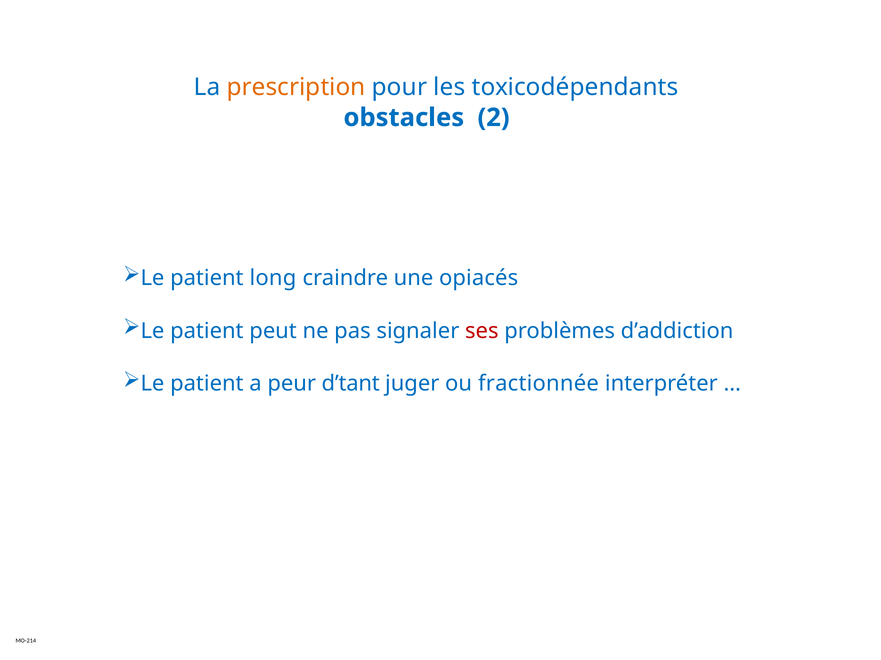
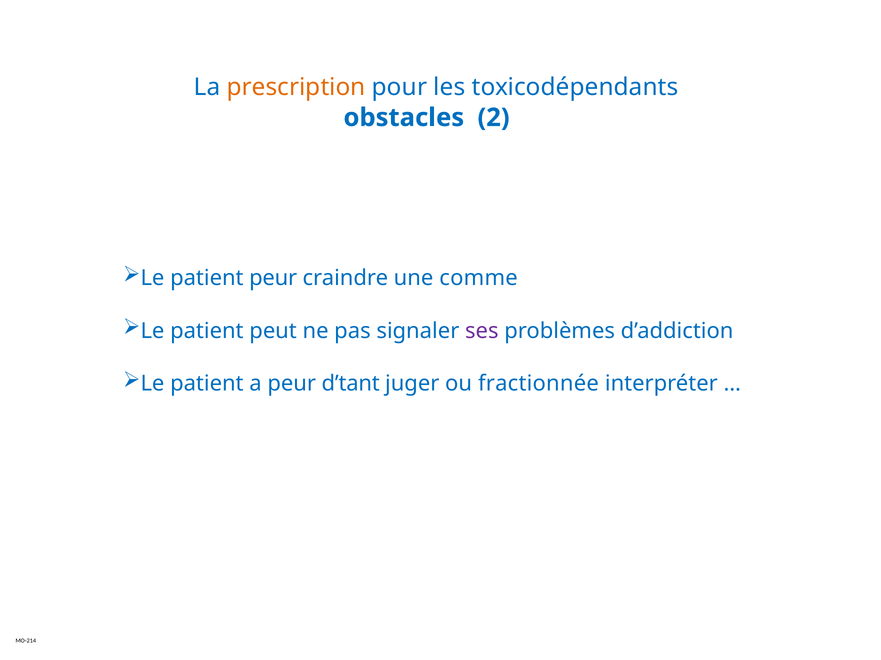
patient long: long -> peur (273, 278)
opiacés: opiacés -> comme (479, 278)
ses colour: red -> purple (482, 331)
